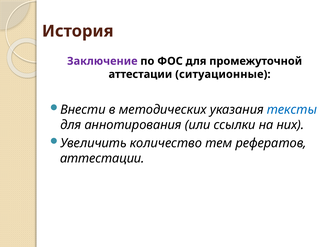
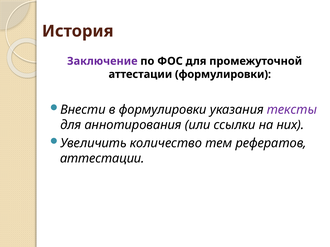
аттестации ситуационные: ситуационные -> формулировки (223, 74)
в методических: методических -> формулировки (163, 110)
тексты colour: blue -> purple (292, 110)
